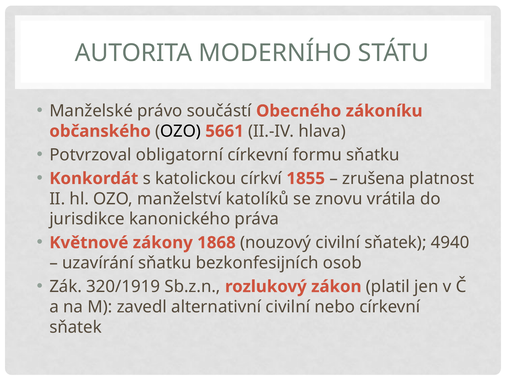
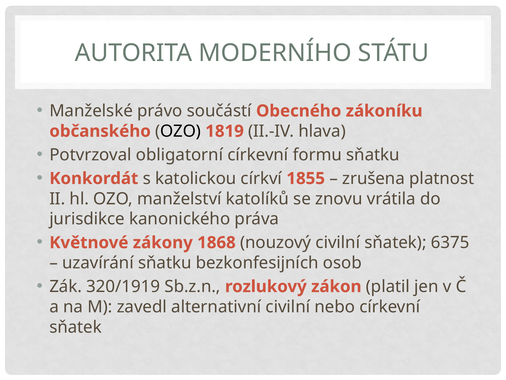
5661: 5661 -> 1819 (225, 131)
4940: 4940 -> 6375 (450, 242)
